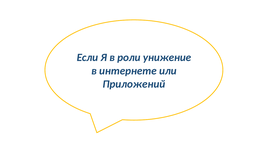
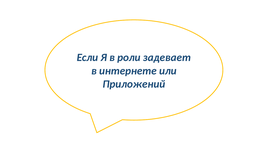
унижение: унижение -> задевает (167, 58)
